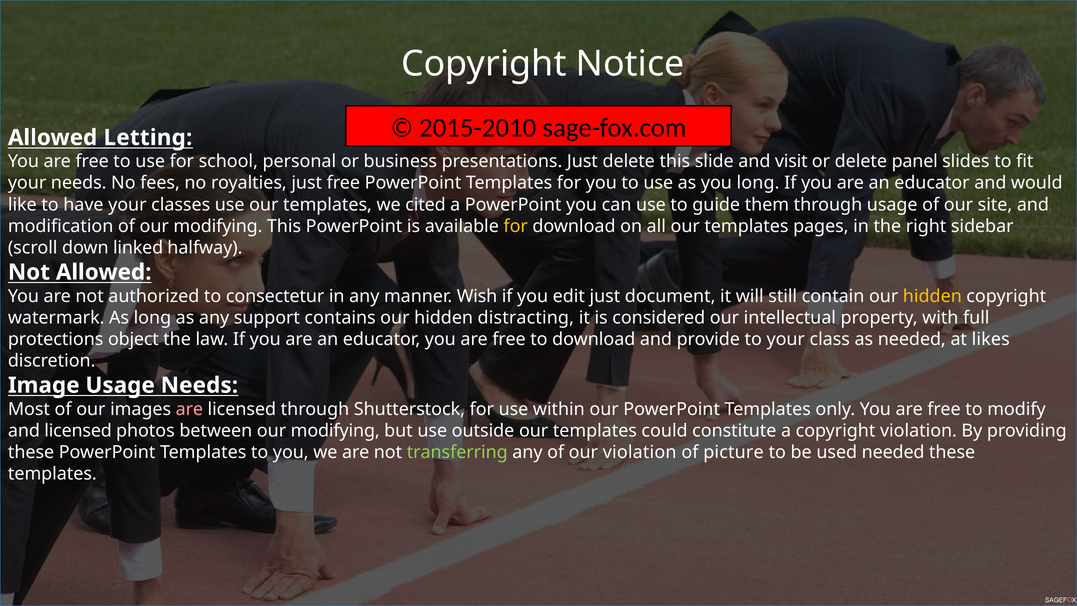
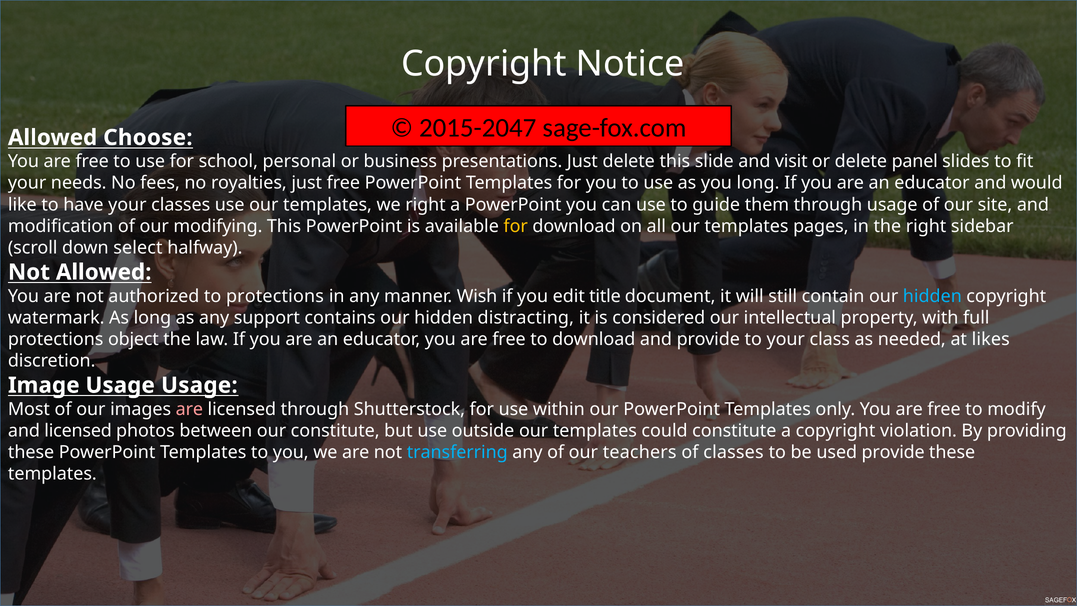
2015-2010: 2015-2010 -> 2015-2047 (478, 128)
Letting: Letting -> Choose (148, 138)
we cited: cited -> right (425, 205)
linked: linked -> select (138, 248)
to consectetur: consectetur -> protections (275, 296)
edit just: just -> title (605, 296)
hidden colour: yellow -> light blue (932, 296)
Usage Needs: Needs -> Usage (199, 385)
between our modifying: modifying -> constitute (335, 431)
transferring colour: light green -> light blue (457, 452)
our violation: violation -> teachers (640, 452)
of picture: picture -> classes (733, 452)
used needed: needed -> provide (893, 452)
